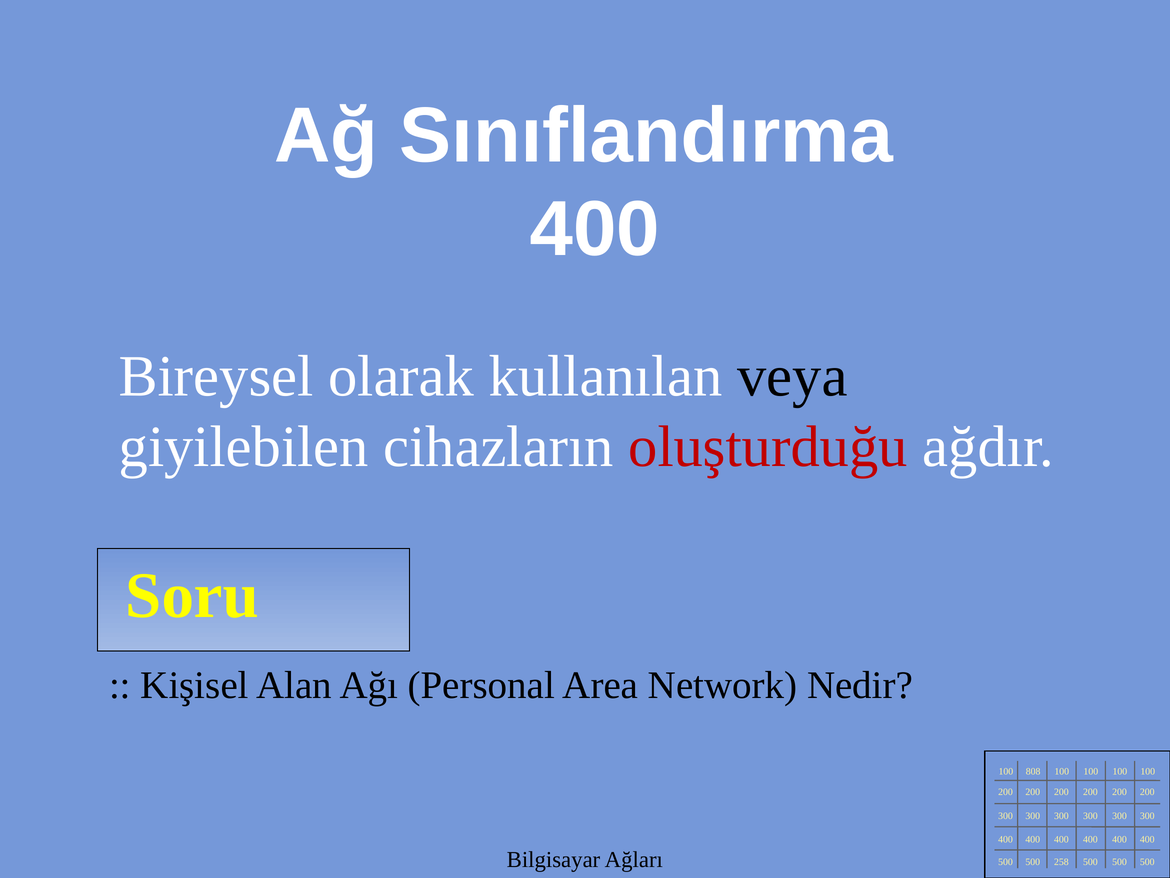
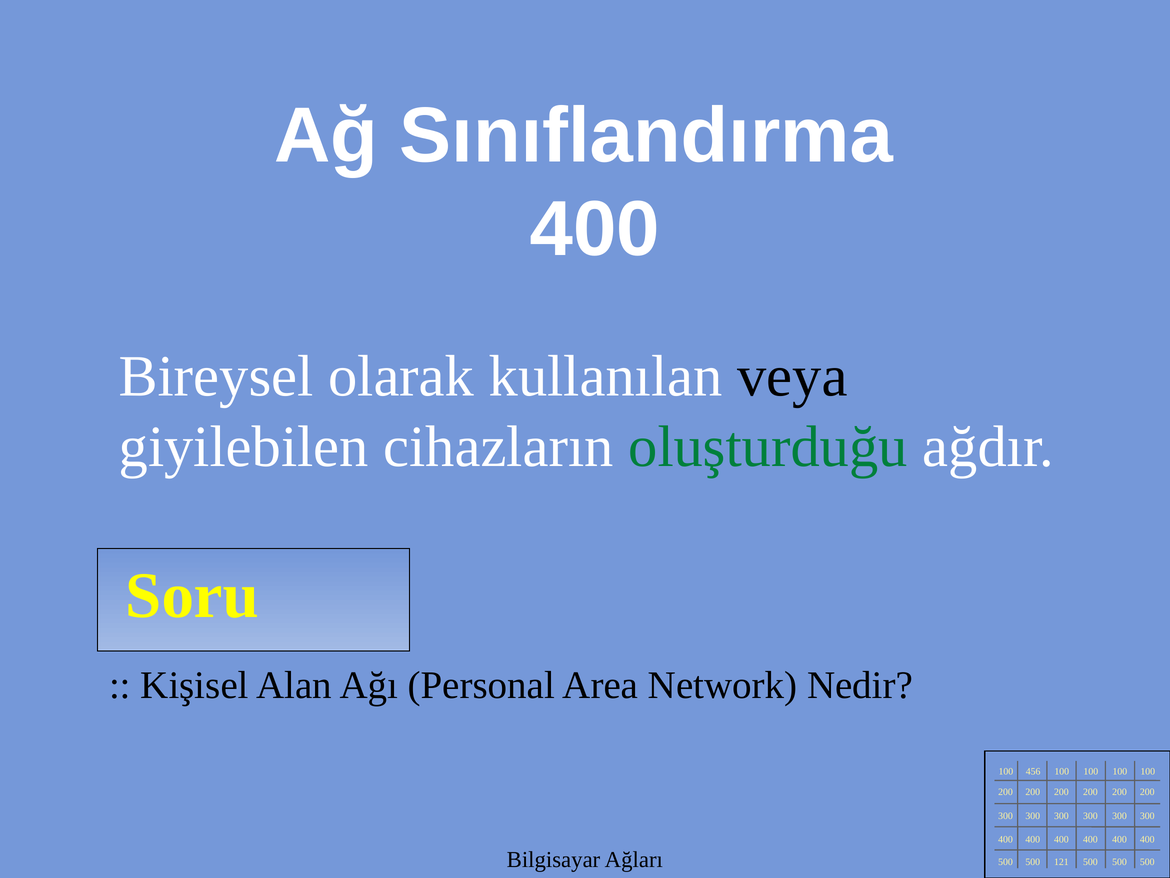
oluşturduğu colour: red -> green (768, 447)
808: 808 -> 456 (1033, 771)
258: 258 -> 121 (1061, 862)
